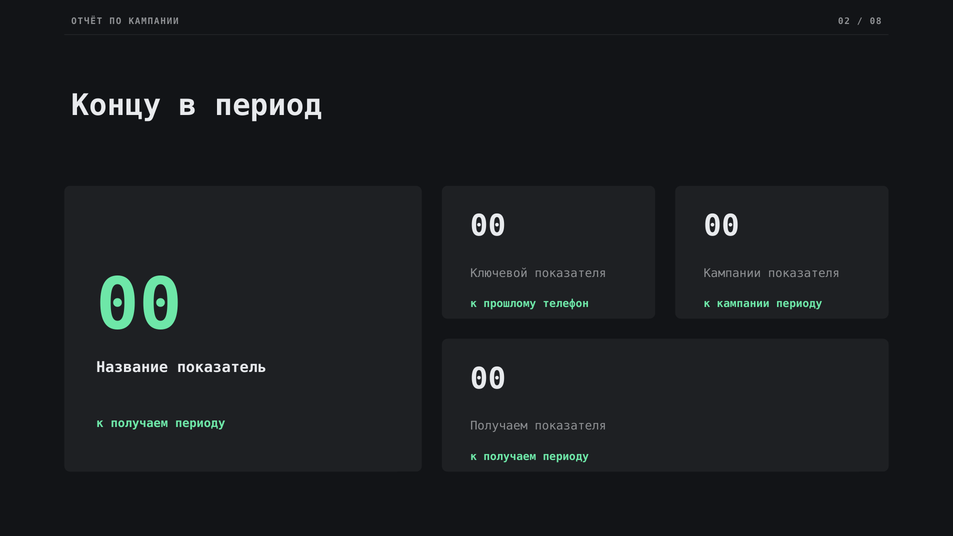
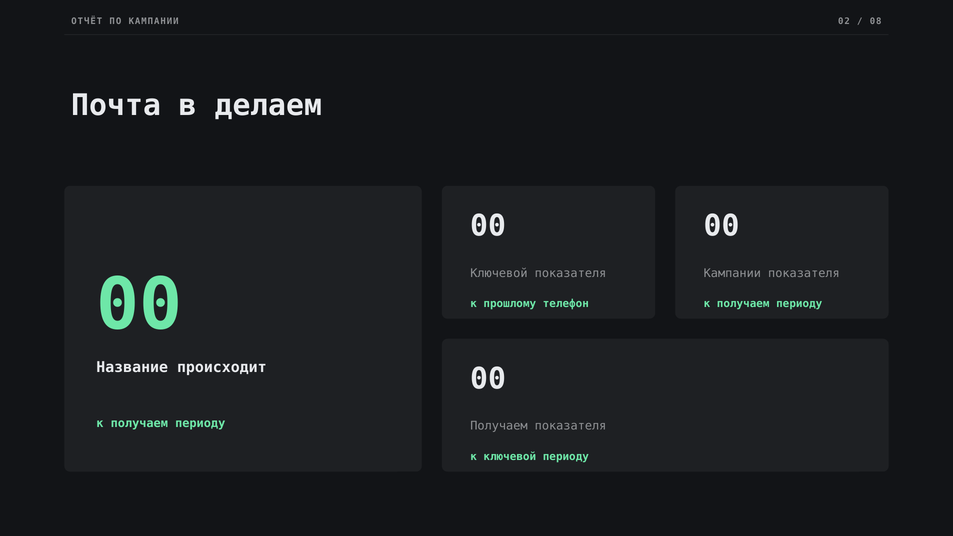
Концу: Концу -> Почта (116, 106)
период: период -> делаем (268, 106)
кампании: кампании -> получаем (743, 304)
показатель: показатель -> происходит (222, 367)
получаем: получаем -> ключевой (510, 457)
